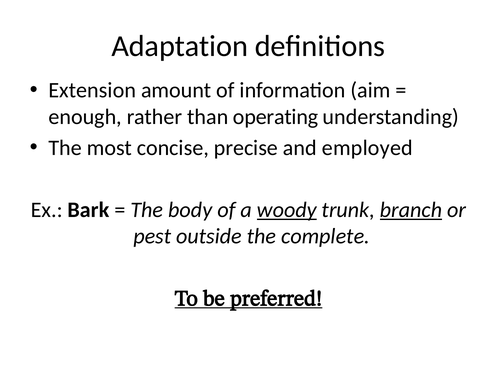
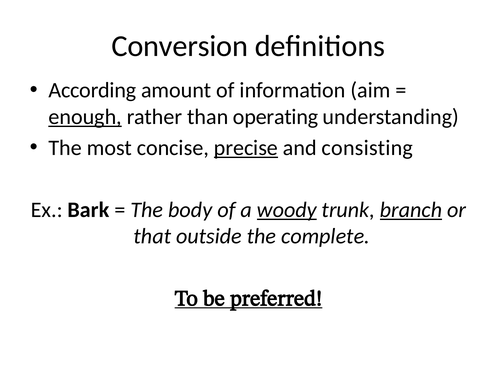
Adaptation: Adaptation -> Conversion (180, 46)
Extension: Extension -> According (92, 90)
enough underline: none -> present (85, 117)
precise underline: none -> present (246, 148)
employed: employed -> consisting (367, 148)
pest: pest -> that (152, 236)
